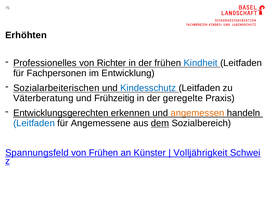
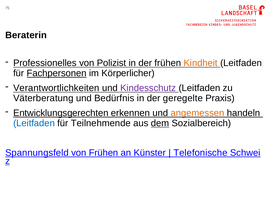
Erhöhten: Erhöhten -> Beraterin (26, 35)
Richter: Richter -> Polizist (112, 63)
Kindheit colour: blue -> orange (201, 63)
Fachpersonen underline: none -> present (57, 73)
Entwicklung: Entwicklung -> Körperlicher (128, 73)
Sozialarbeiterischen: Sozialarbeiterischen -> Verantwortlichkeiten (56, 88)
Kindesschutz colour: blue -> purple (148, 88)
Frühzeitig: Frühzeitig -> Bedürfnis (114, 98)
Angemessene: Angemessene -> Teilnehmende (101, 123)
Volljährigkeit: Volljährigkeit -> Telefonische (200, 152)
